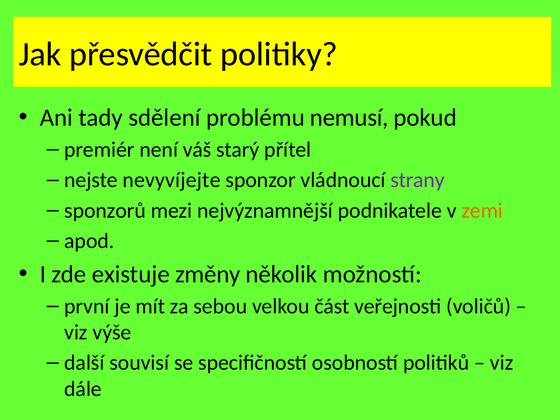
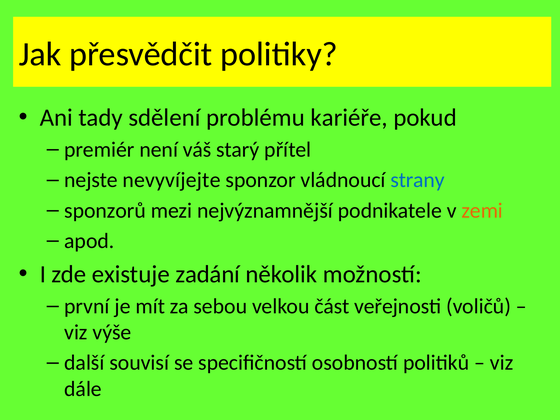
nemusí: nemusí -> kariéře (349, 117)
strany colour: purple -> blue (418, 180)
změny: změny -> zadání (208, 274)
